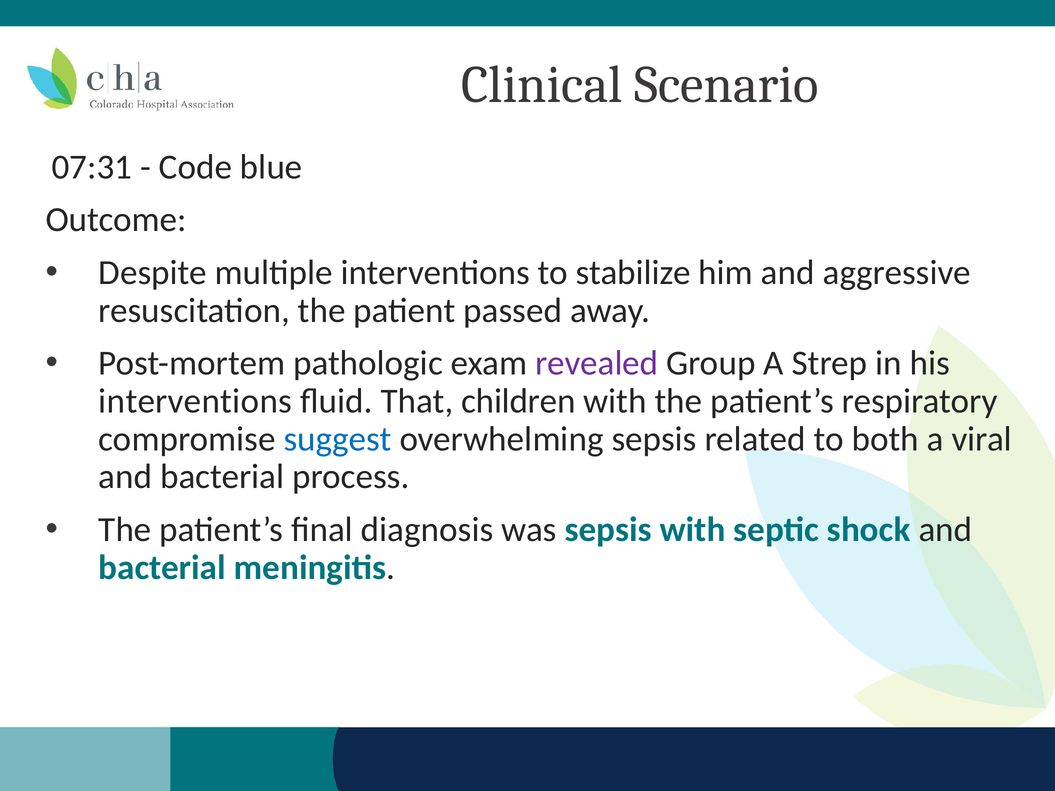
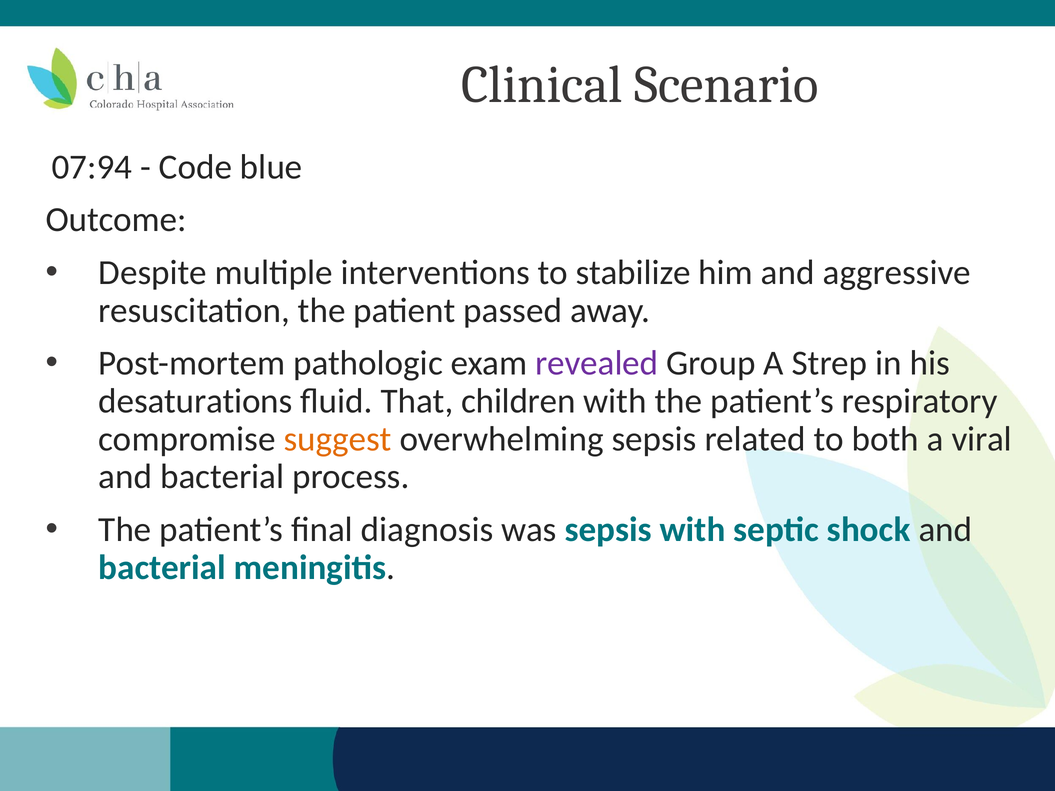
07:31: 07:31 -> 07:94 (92, 167)
interventions: interventions -> desaturations (196, 401)
suggest colour: blue -> orange (338, 439)
